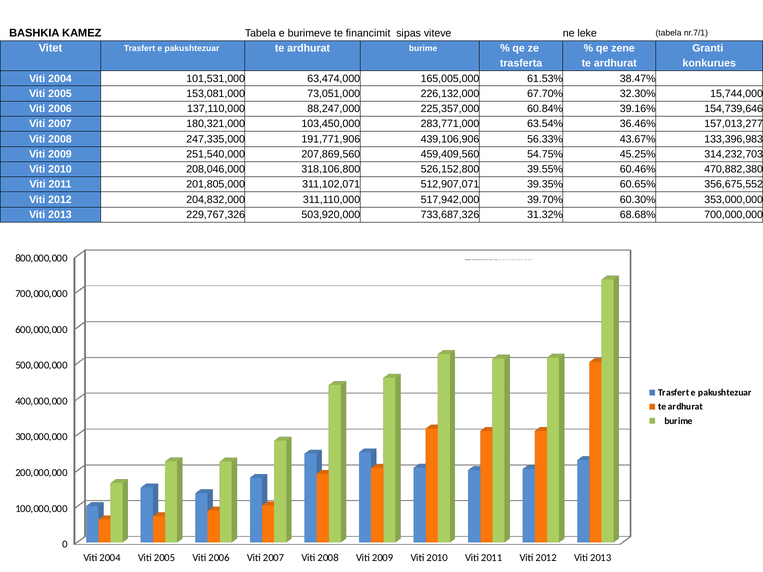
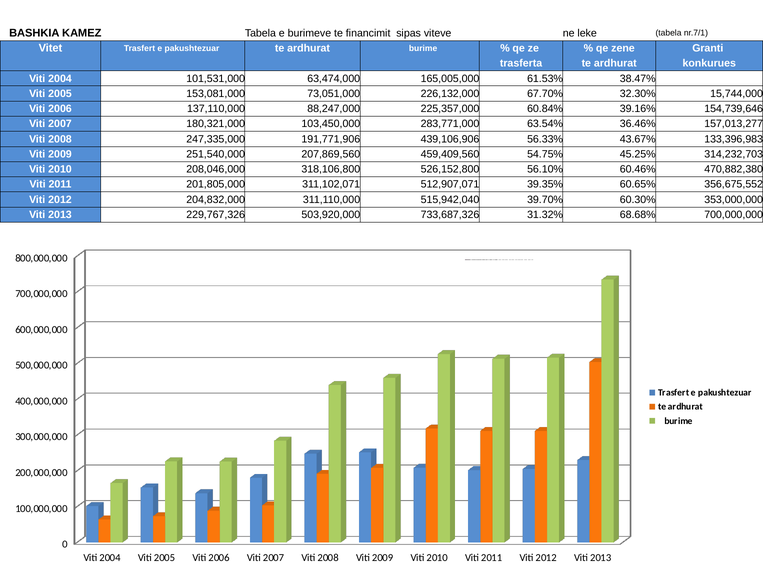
39.55%: 39.55% -> 56.10% (545, 169)
517,942,000: 517,942,000 -> 515,942,040 (450, 200)
